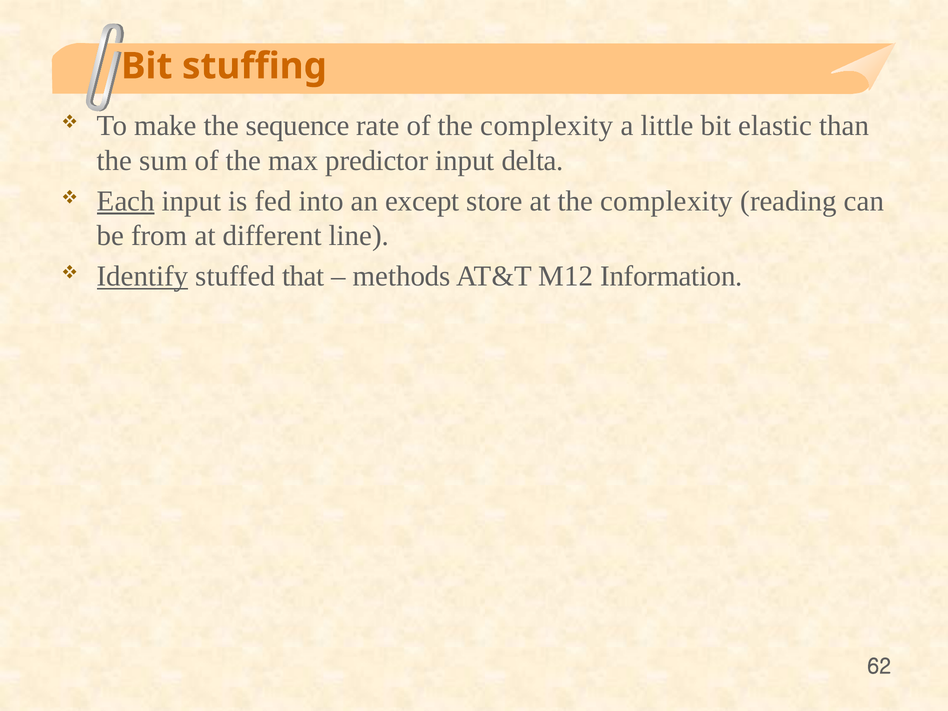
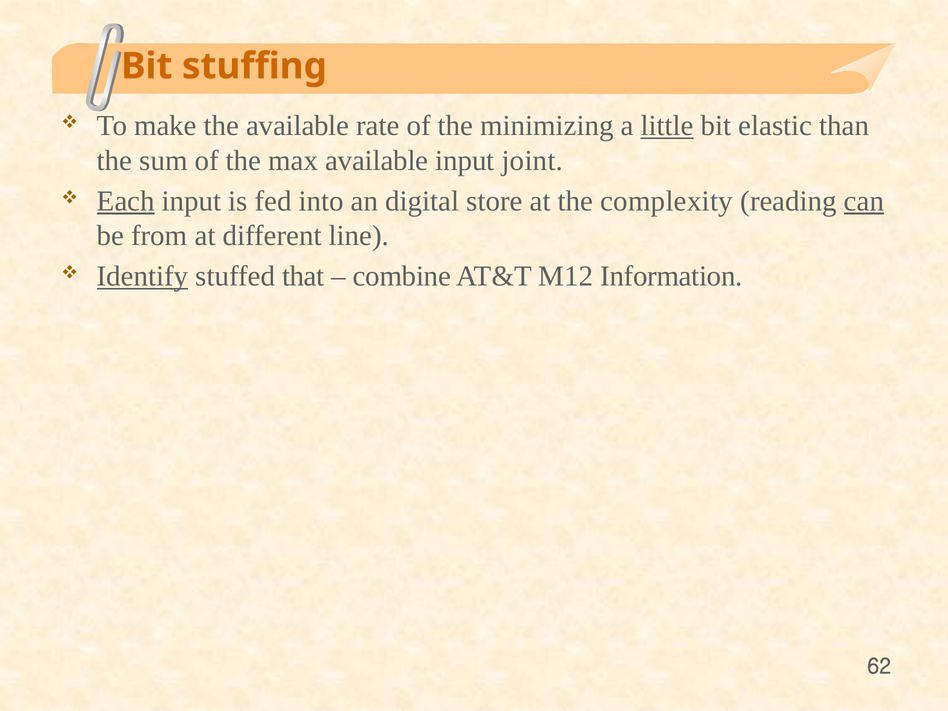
the sequence: sequence -> available (298, 126)
of the complexity: complexity -> minimizing (547, 126)
little underline: none -> present (667, 126)
max predictor: predictor -> available (377, 161)
delta: delta -> joint (532, 161)
except: except -> digital (422, 201)
can underline: none -> present (864, 201)
methods: methods -> combine (402, 276)
